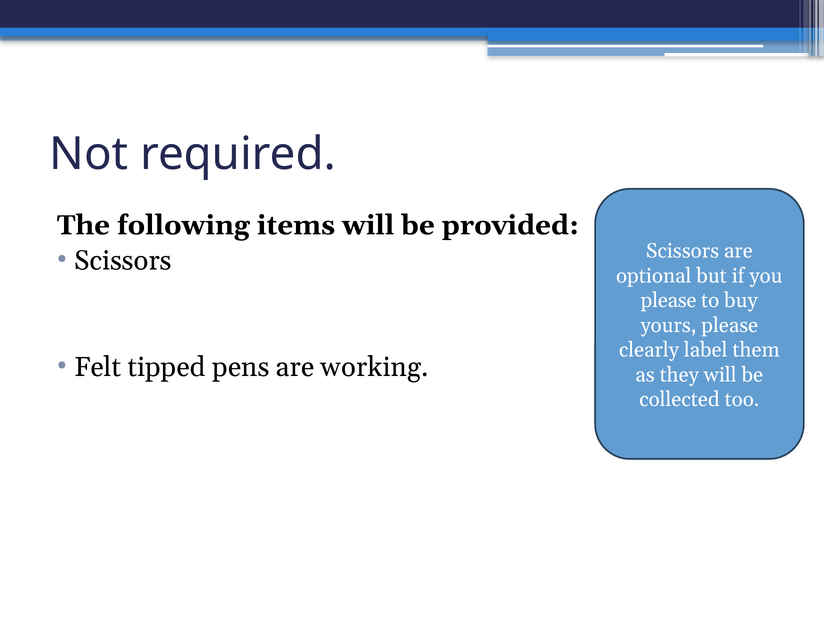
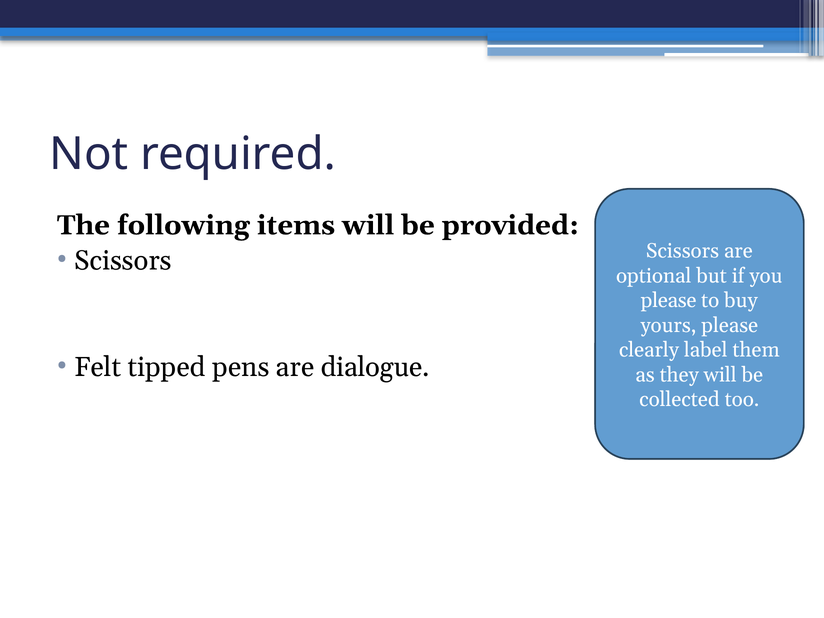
working: working -> dialogue (375, 367)
